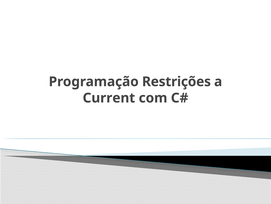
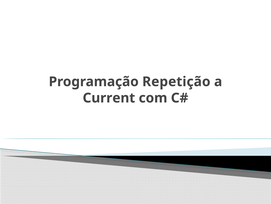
Restrições: Restrições -> Repetição (176, 81)
